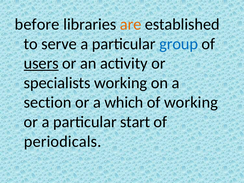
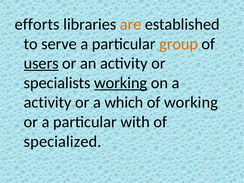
before: before -> efforts (37, 24)
group colour: blue -> orange (179, 44)
working underline: none -> present (121, 83)
section: section -> activity (48, 102)
start: start -> with (135, 122)
periodicals: periodicals -> specialized (63, 141)
